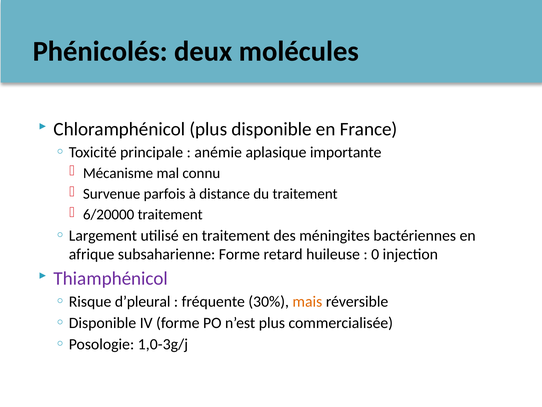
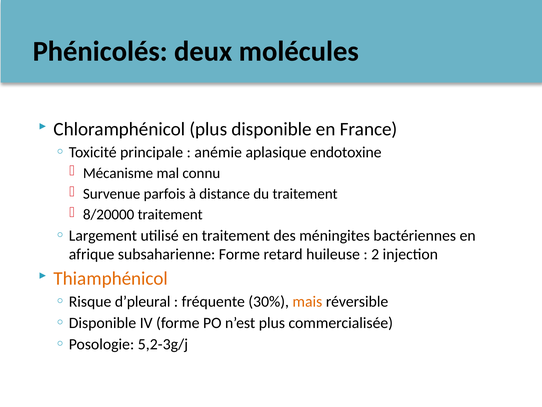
importante: importante -> endotoxine (346, 152)
6/20000: 6/20000 -> 8/20000 (109, 214)
0: 0 -> 2 (375, 254)
Thiamphénicol colour: purple -> orange (111, 278)
1,0-3g/j: 1,0-3g/j -> 5,2-3g/j (163, 344)
